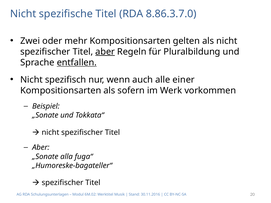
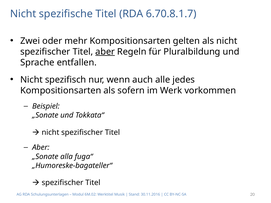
8.86.3.7.0: 8.86.3.7.0 -> 6.70.8.1.7 (171, 14)
entfallen underline: present -> none (77, 63)
einer: einer -> jedes (184, 80)
